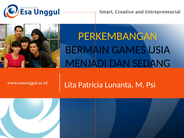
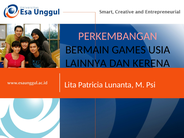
PERKEMBANGAN colour: yellow -> pink (118, 36)
MENJADI: MENJADI -> LAINNYA (86, 63)
SEDANG: SEDANG -> KERENA (151, 63)
